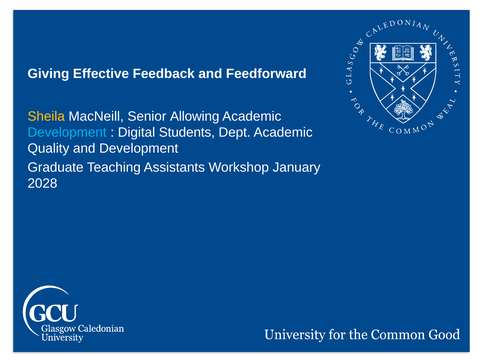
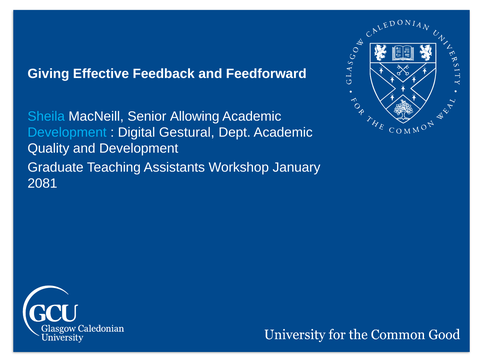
Sheila colour: yellow -> light blue (46, 116)
Students: Students -> Gestural (187, 133)
2028: 2028 -> 2081 (42, 184)
